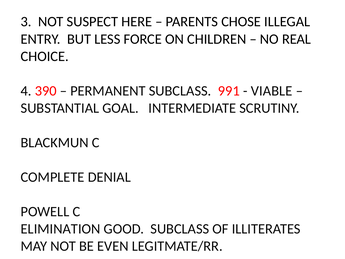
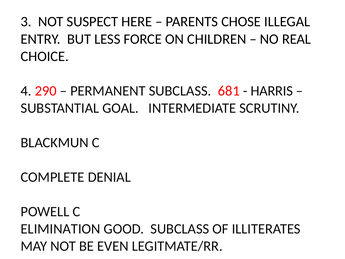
390: 390 -> 290 (46, 91)
991: 991 -> 681 (229, 91)
VIABLE: VIABLE -> HARRIS (272, 91)
